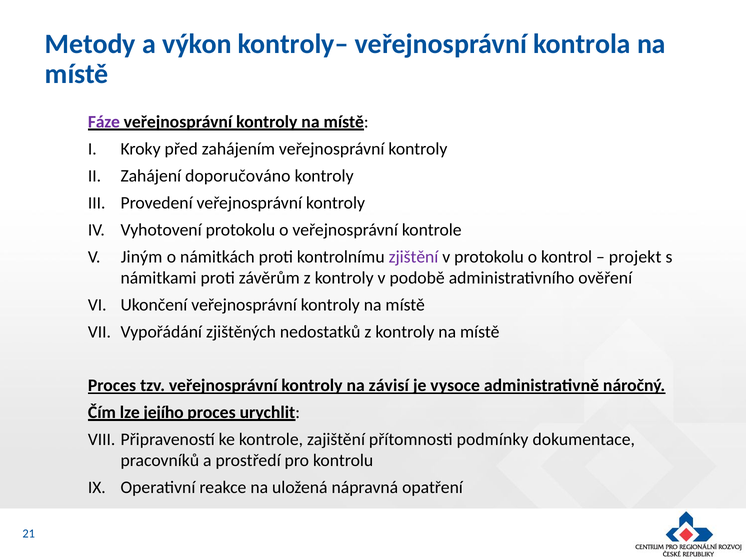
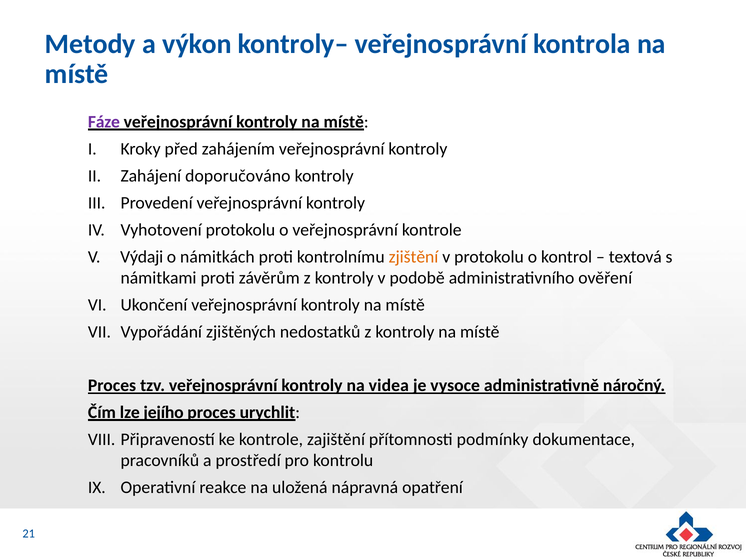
Jiným: Jiným -> Výdaji (142, 257)
zjištění colour: purple -> orange (414, 257)
projekt: projekt -> textová (635, 257)
závisí: závisí -> videa (389, 386)
